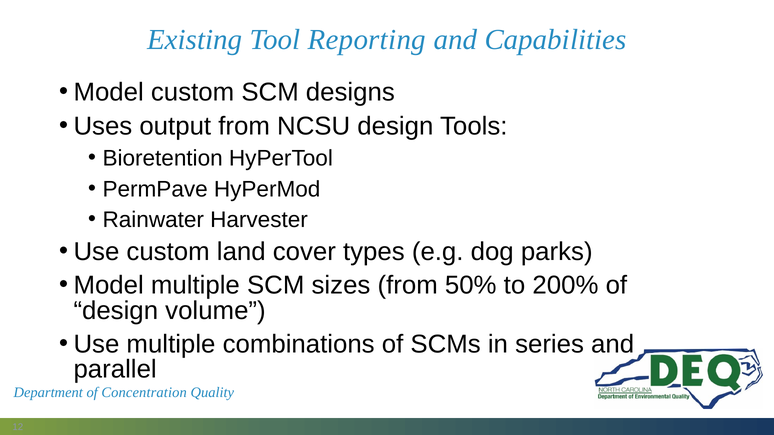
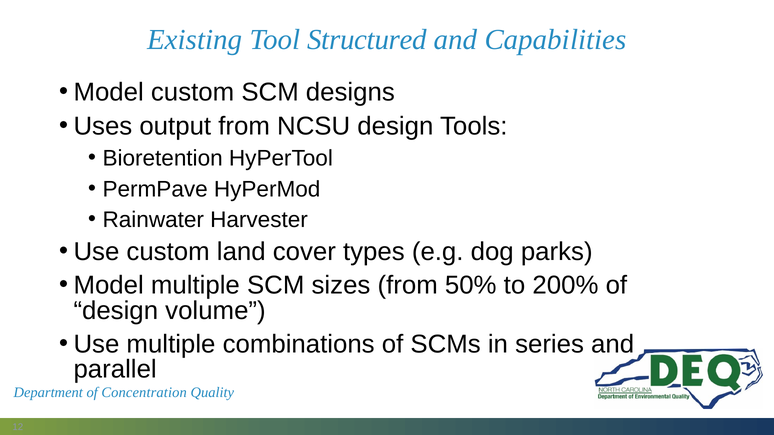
Reporting: Reporting -> Structured (367, 40)
